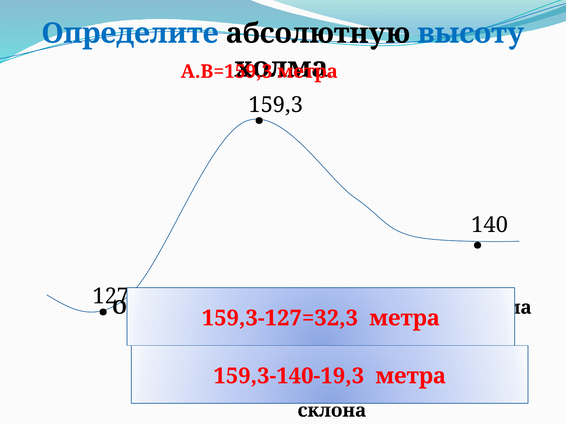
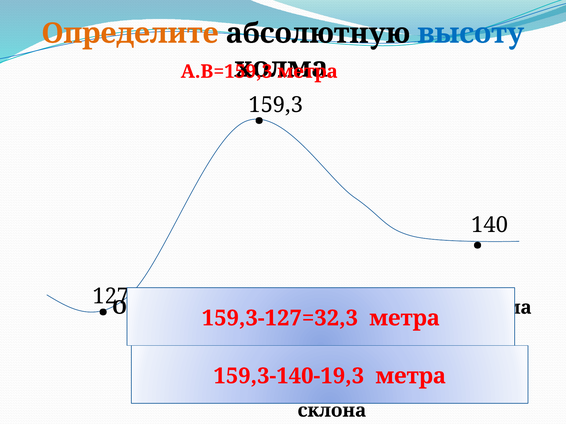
Определите colour: blue -> orange (130, 33)
